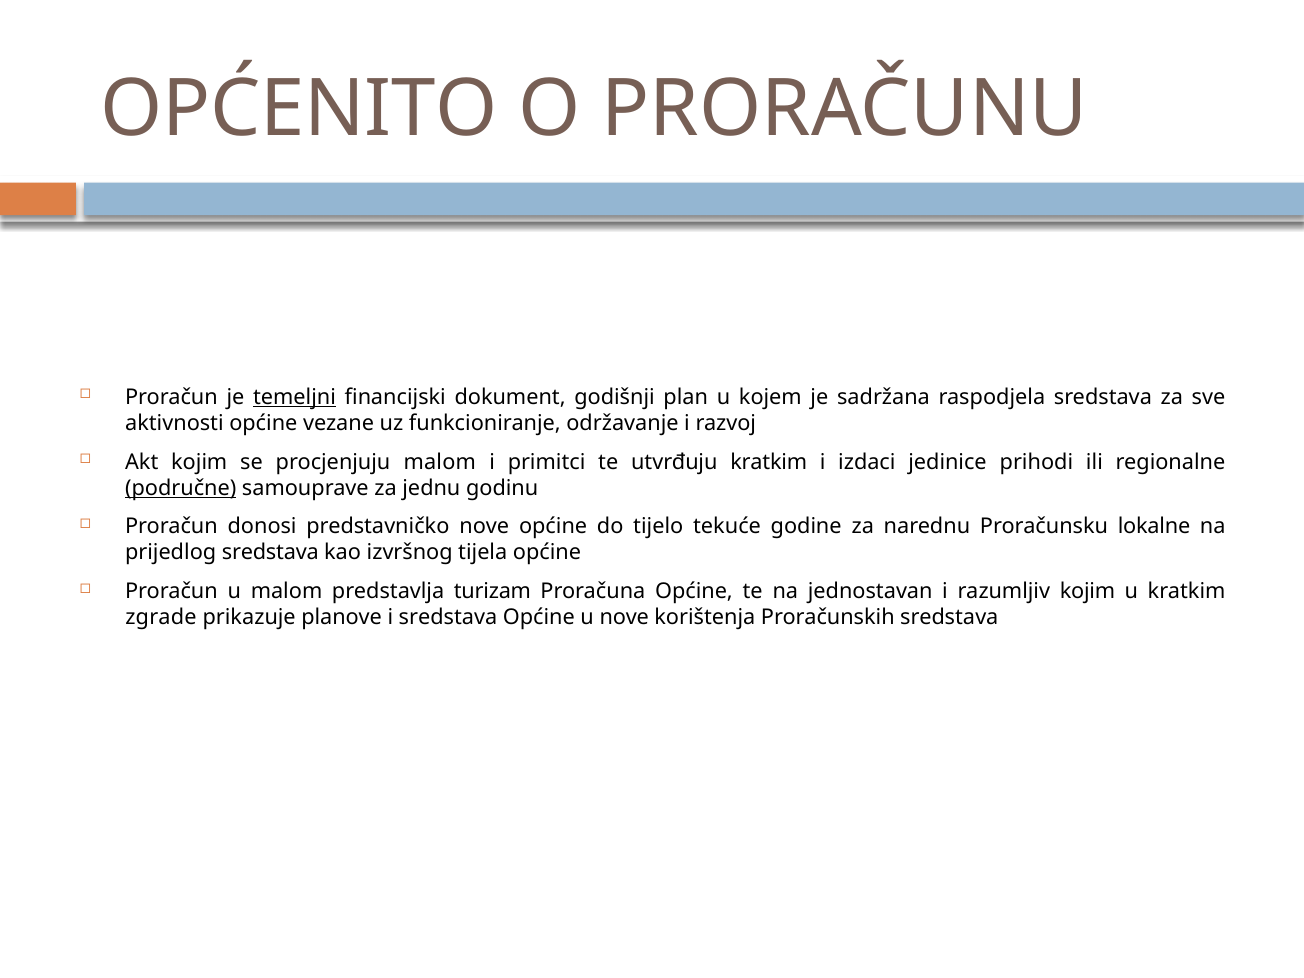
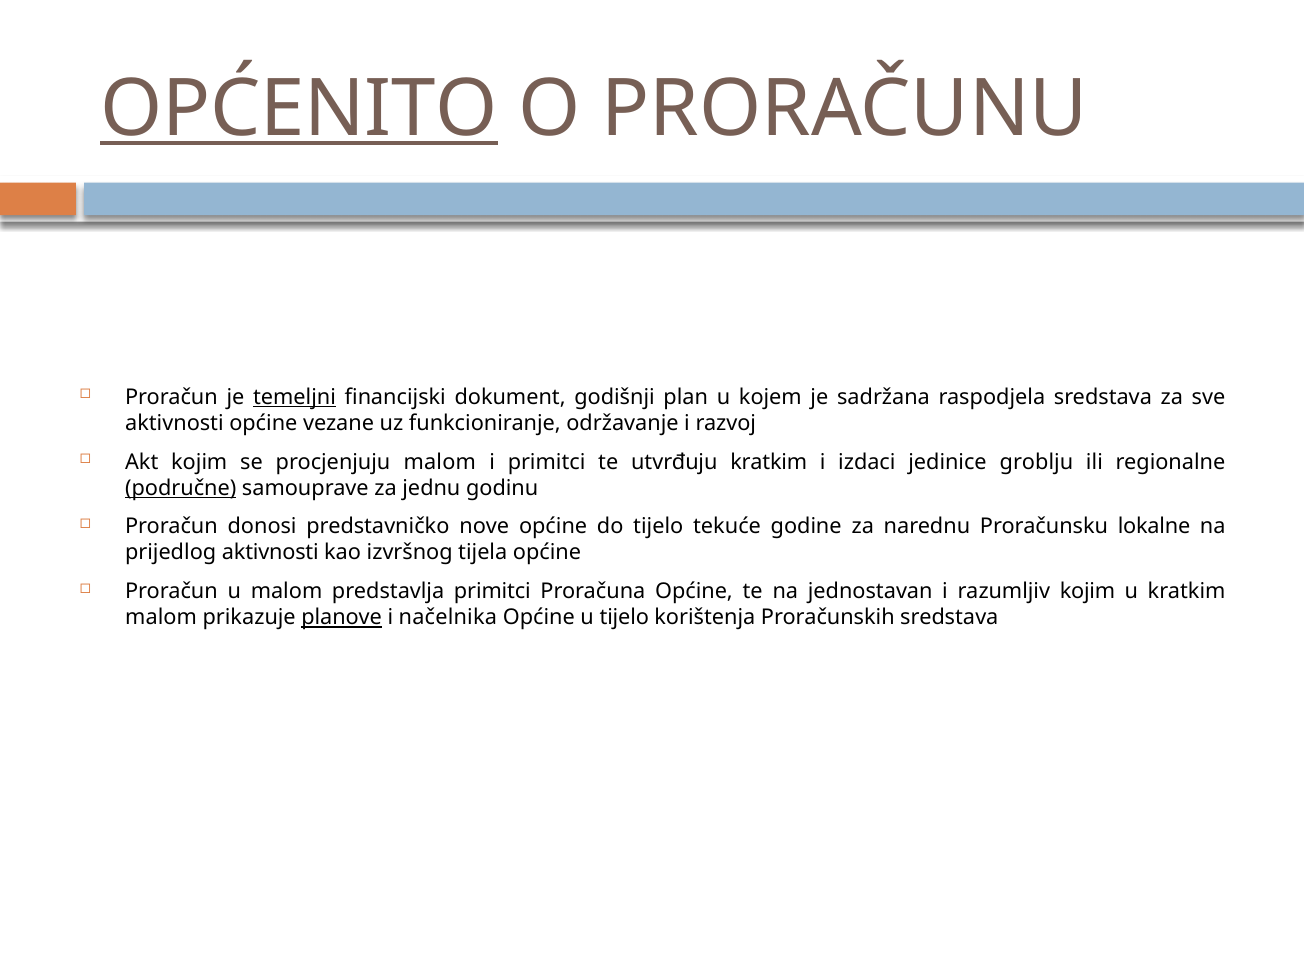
OPĆENITO underline: none -> present (299, 109)
prihodi: prihodi -> groblju (1036, 462)
prijedlog sredstava: sredstava -> aktivnosti (270, 553)
predstavlja turizam: turizam -> primitci (492, 592)
zgrade: zgrade -> malom (161, 618)
planove underline: none -> present (342, 618)
i sredstava: sredstava -> načelnika (448, 618)
u nove: nove -> tijelo (624, 618)
